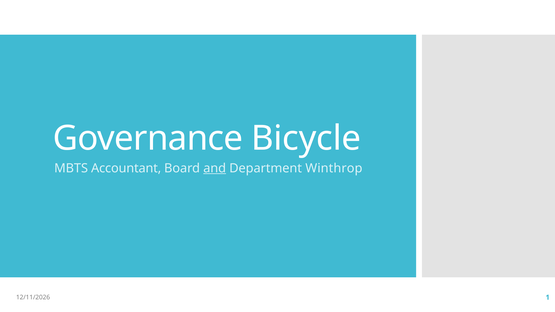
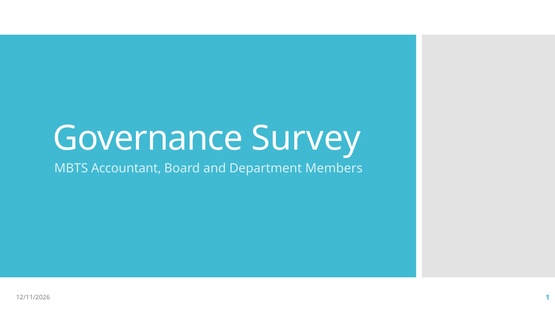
Bicycle: Bicycle -> Survey (306, 138)
and underline: present -> none (215, 168)
Winthrop: Winthrop -> Members (334, 168)
